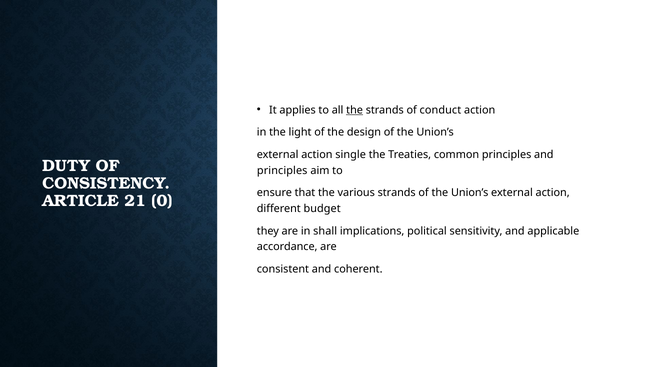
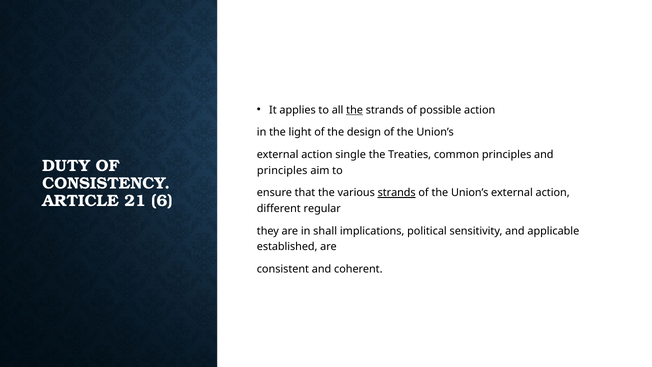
conduct: conduct -> possible (440, 110)
strands underline: none -> present (397, 193)
0: 0 -> 6 (162, 201)
budget: budget -> regular (322, 208)
accordance: accordance -> established (287, 246)
